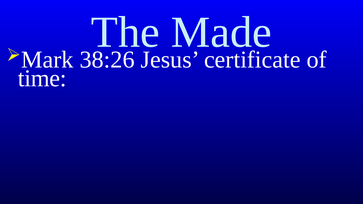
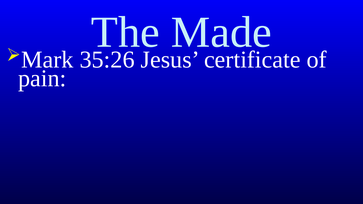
38:26: 38:26 -> 35:26 (107, 60)
time: time -> pain (42, 78)
